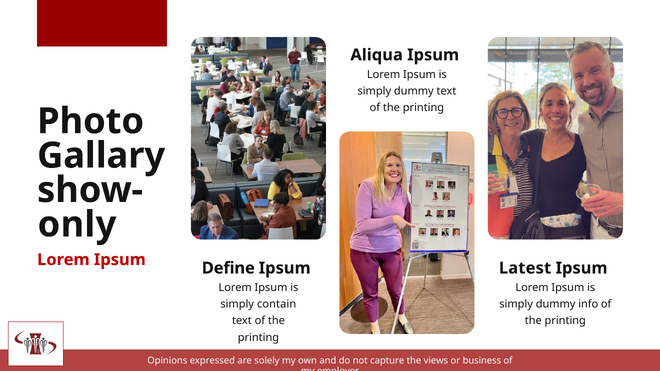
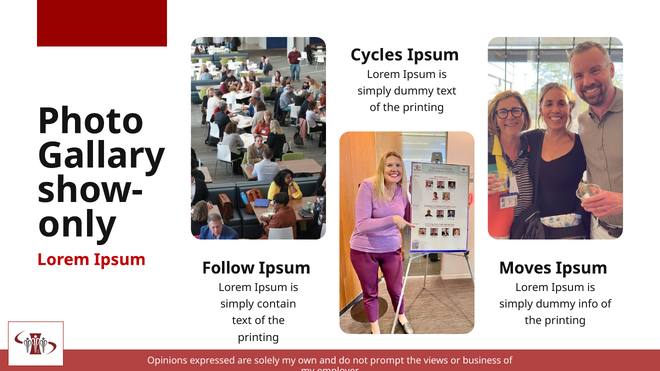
Aliqua: Aliqua -> Cycles (377, 55)
Define: Define -> Follow (228, 268)
Latest: Latest -> Moves (525, 268)
capture: capture -> prompt (387, 361)
